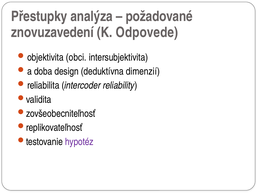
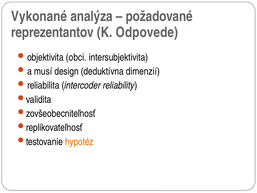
Přestupky: Přestupky -> Vykonané (39, 16)
znovuzavedení: znovuzavedení -> reprezentantov (52, 32)
doba: doba -> musí (43, 71)
hypotéz colour: purple -> orange (79, 142)
